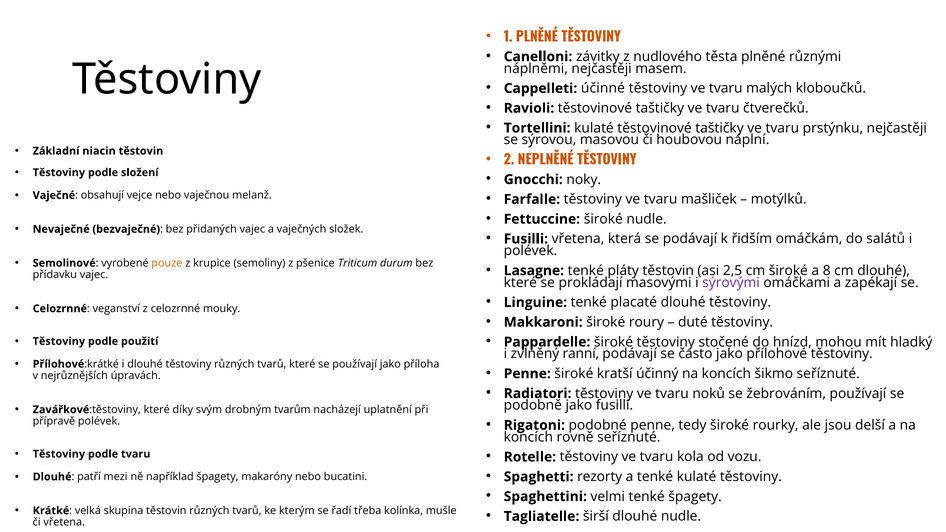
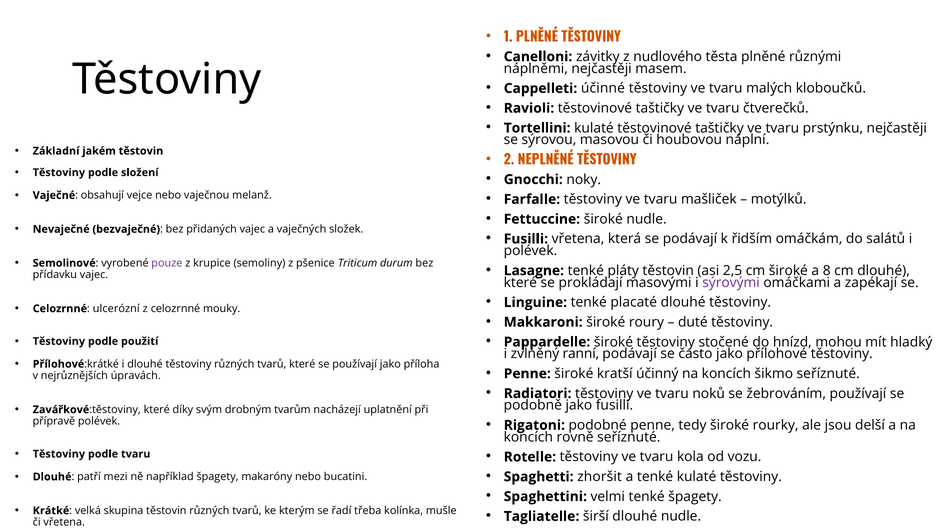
niacin: niacin -> jakém (99, 151)
pouze colour: orange -> purple (167, 263)
veganství: veganství -> ulcerózní (116, 309)
rezorty: rezorty -> zhoršit (600, 477)
